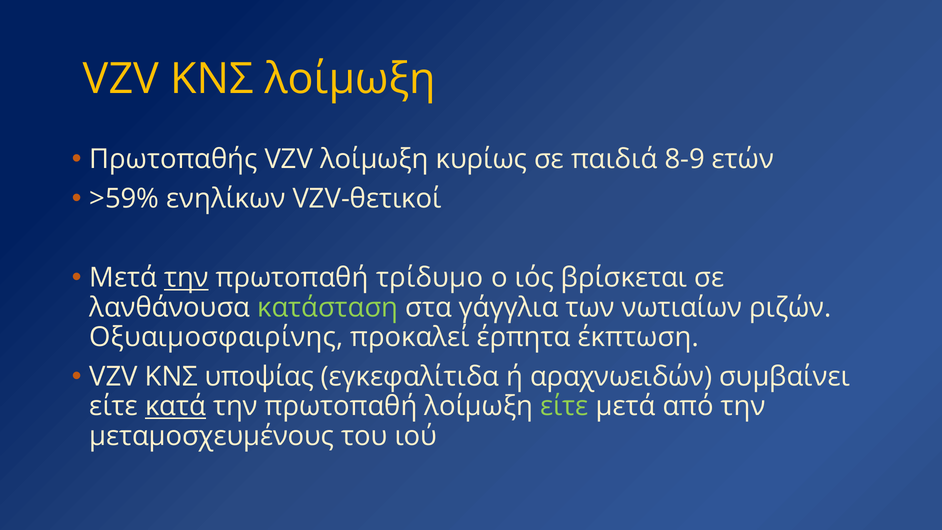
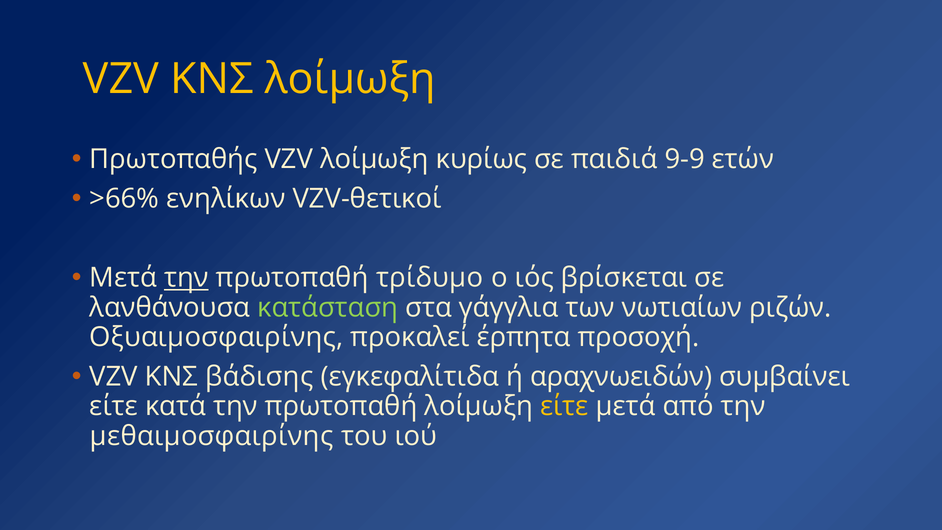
8-9: 8-9 -> 9-9 (685, 159)
>59%: >59% -> >66% (124, 199)
έκπτωση: έκπτωση -> προσοχή (638, 337)
υποψίας: υποψίας -> βάδισης (259, 377)
κατά underline: present -> none (176, 406)
είτε colour: light green -> yellow (564, 406)
μεταμοσχευμένους: μεταμοσχευμένους -> μεθαιμοσφαιρίνης (212, 436)
